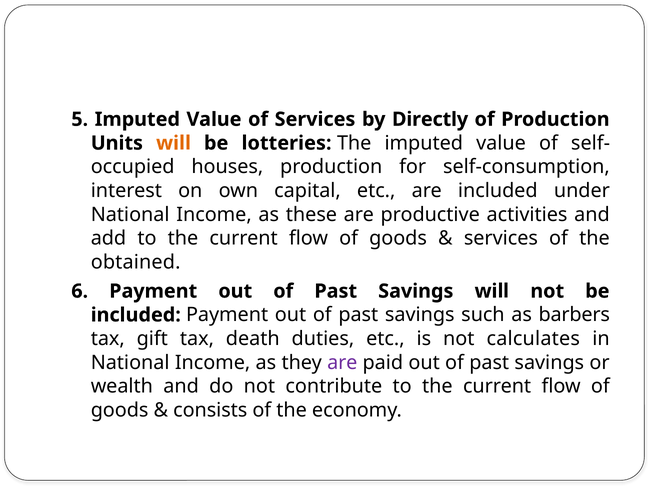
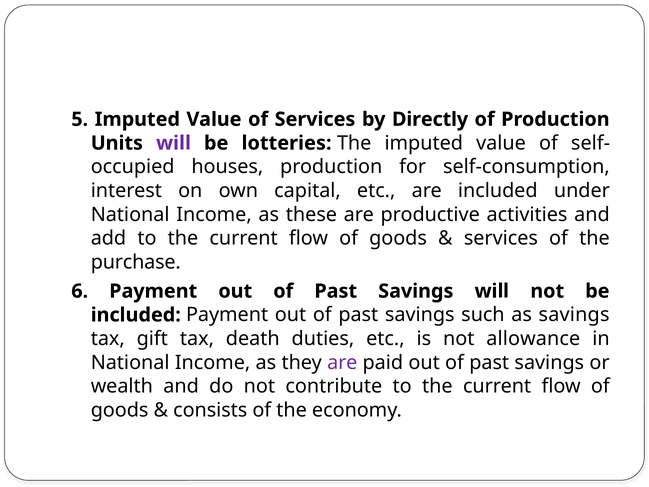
will colour: orange -> purple (173, 143)
obtained: obtained -> purchase (136, 262)
as barbers: barbers -> savings (574, 315)
calculates: calculates -> allowance (533, 339)
